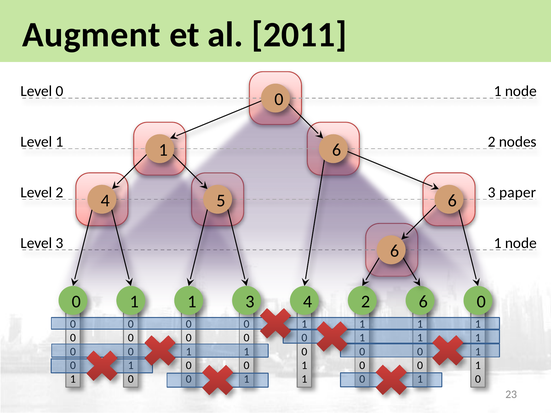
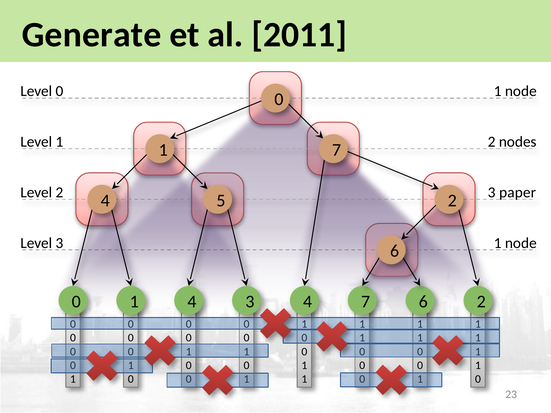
Augment: Augment -> Generate (91, 35)
1 6: 6 -> 7 (337, 150)
5 6: 6 -> 2 (452, 201)
1: 1 -> 4 (192, 302)
4 2: 2 -> 7 (366, 302)
0: 0 -> 2 (481, 302)
